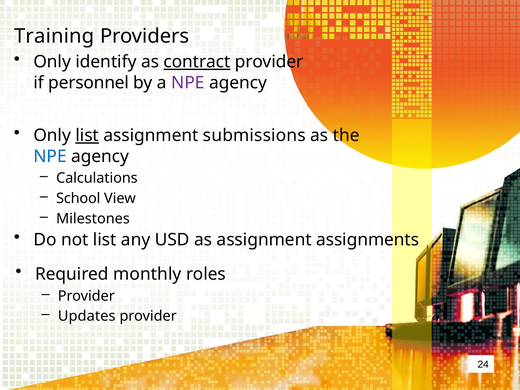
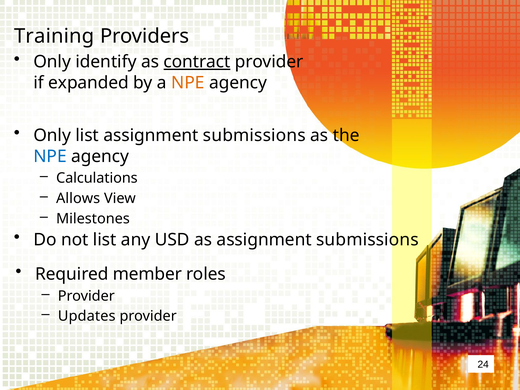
personnel: personnel -> expanded (89, 83)
NPE colour: purple -> orange (188, 83)
list underline: present -> none (87, 136)
School: School -> Allows (78, 198)
as assignment assignments: assignments -> submissions (367, 240)
monthly: monthly -> member (147, 274)
